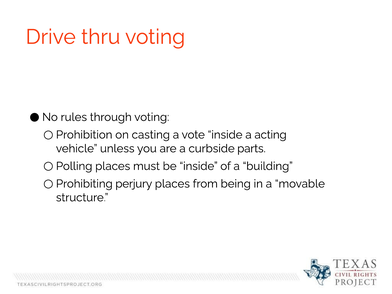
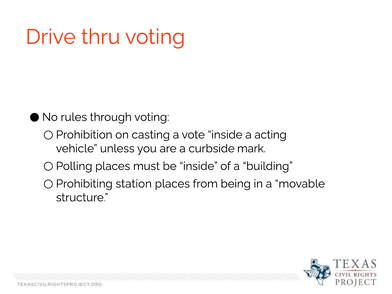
parts: parts -> mark (251, 149)
perjury: perjury -> station (134, 184)
